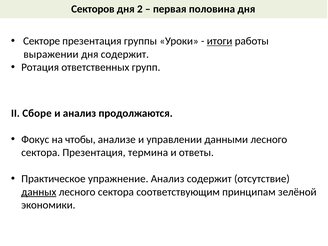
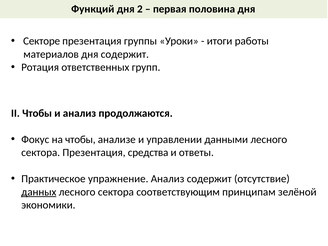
Секторов: Секторов -> Функций (93, 9)
итоги underline: present -> none (220, 41)
выражении: выражении -> материалов (51, 54)
II Сборе: Сборе -> Чтобы (37, 113)
термина: термина -> средства (148, 153)
